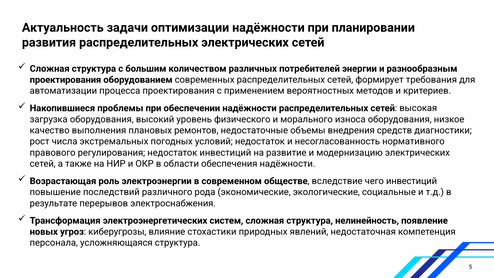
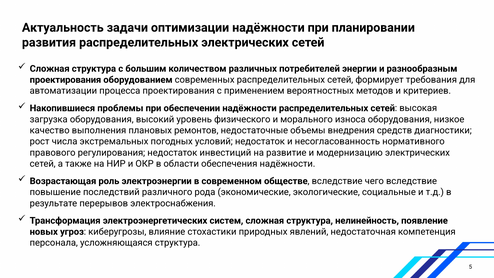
чего инвестиций: инвестиций -> вследствие (412, 181)
